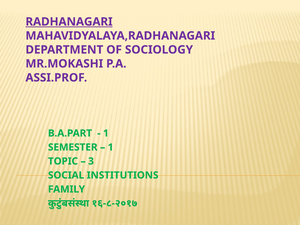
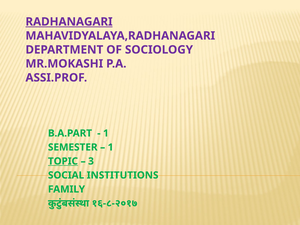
TOPIC underline: none -> present (63, 161)
